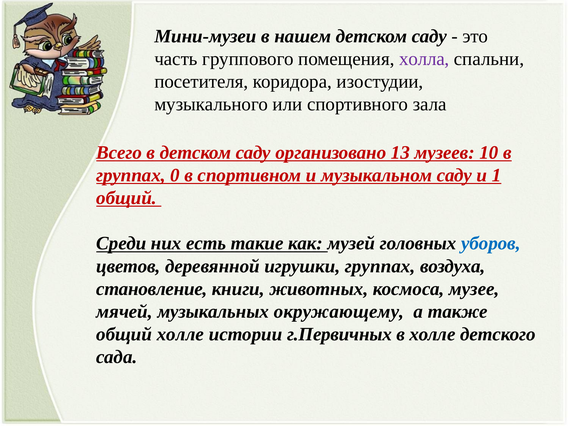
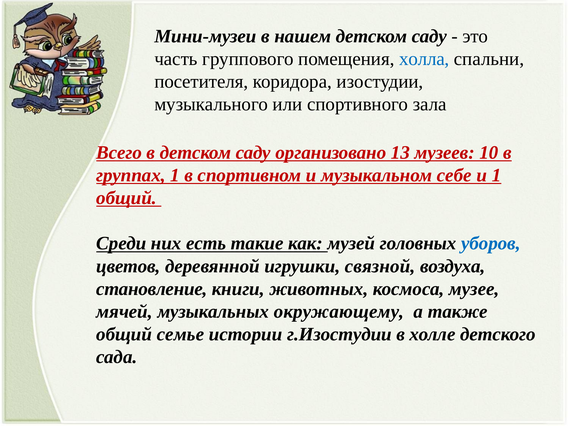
холла colour: purple -> blue (424, 59)
группах 0: 0 -> 1 (175, 175)
музыкальном саду: саду -> себе (454, 175)
игрушки группах: группах -> связной (380, 266)
общий холле: холле -> семье (180, 334)
г.Первичных: г.Первичных -> г.Изостудии (339, 334)
